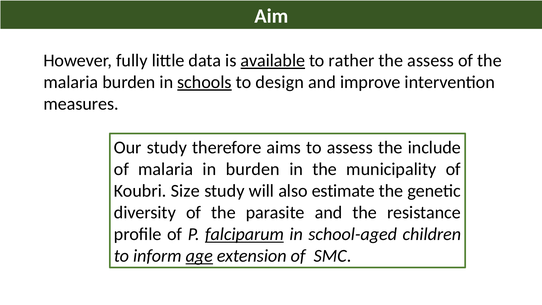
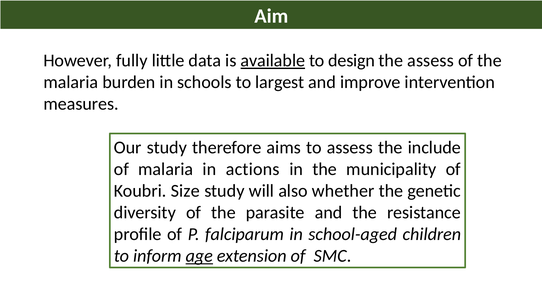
rather: rather -> design (352, 61)
schools underline: present -> none (204, 82)
design: design -> largest (280, 82)
in burden: burden -> actions (253, 169)
estimate: estimate -> whether (343, 191)
falciparum underline: present -> none (244, 234)
